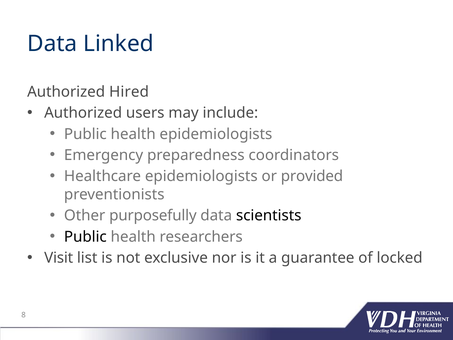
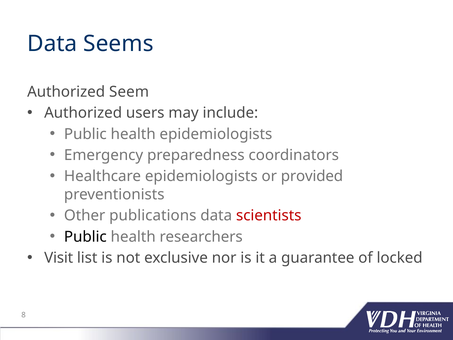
Linked: Linked -> Seems (118, 43)
Hired: Hired -> Seem (129, 92)
purposefully: purposefully -> publications (153, 215)
scientists colour: black -> red (269, 215)
